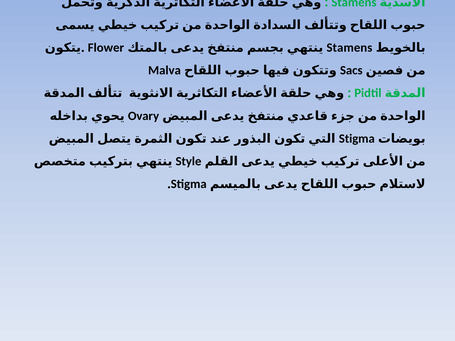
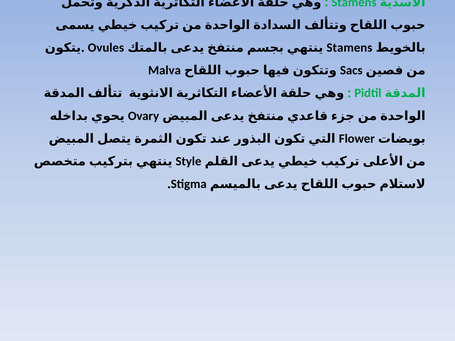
Flower: Flower -> Ovules (106, 48)
Stigma: Stigma -> Flower (357, 139)
